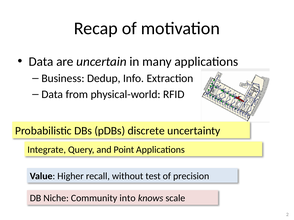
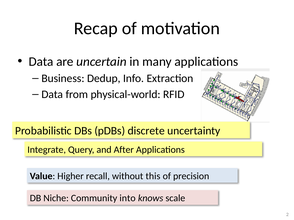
Point: Point -> After (124, 150)
test: test -> this (153, 176)
